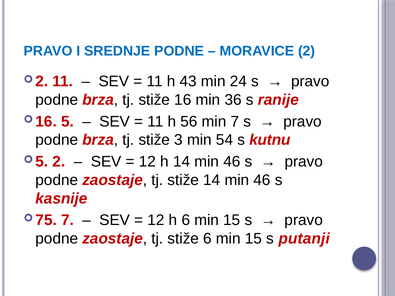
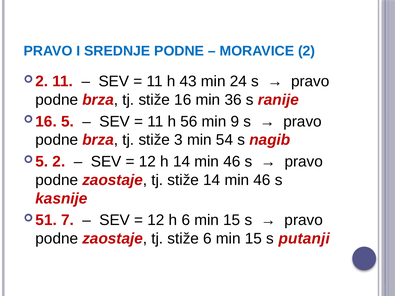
min 7: 7 -> 9 (235, 122)
kutnu: kutnu -> nagib (270, 140)
75: 75 -> 51 (46, 220)
